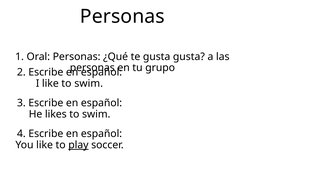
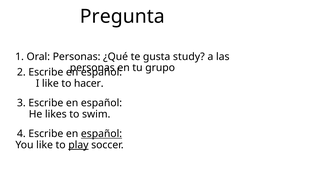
Personas: Personas -> Pregunta (122, 16)
gusta gusta: gusta -> study (189, 57)
like to swim: swim -> hacer (89, 83)
español underline: none -> present (102, 134)
